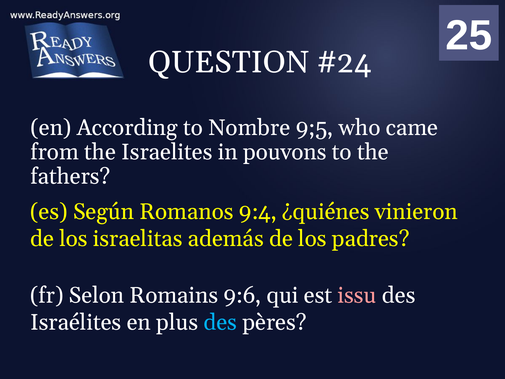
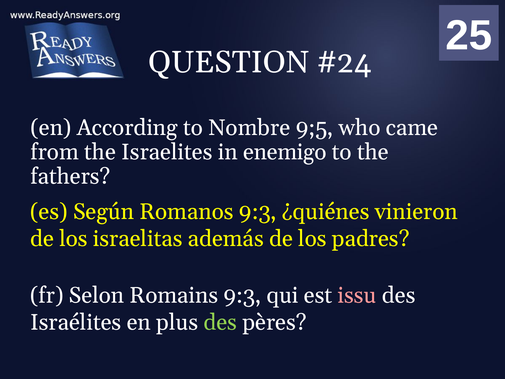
pouvons: pouvons -> enemigo (285, 152)
Romanos 9:4: 9:4 -> 9:3 (258, 211)
Romains 9:6: 9:6 -> 9:3 (242, 295)
des colour: light blue -> light green (220, 322)
